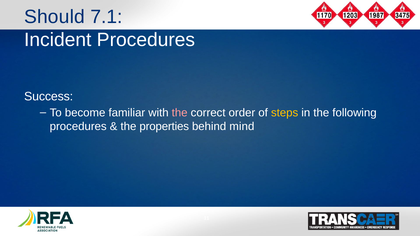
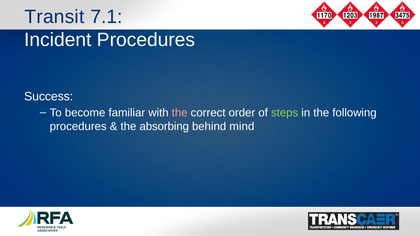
Should: Should -> Transit (54, 17)
steps colour: yellow -> light green (285, 113)
properties: properties -> absorbing (164, 126)
